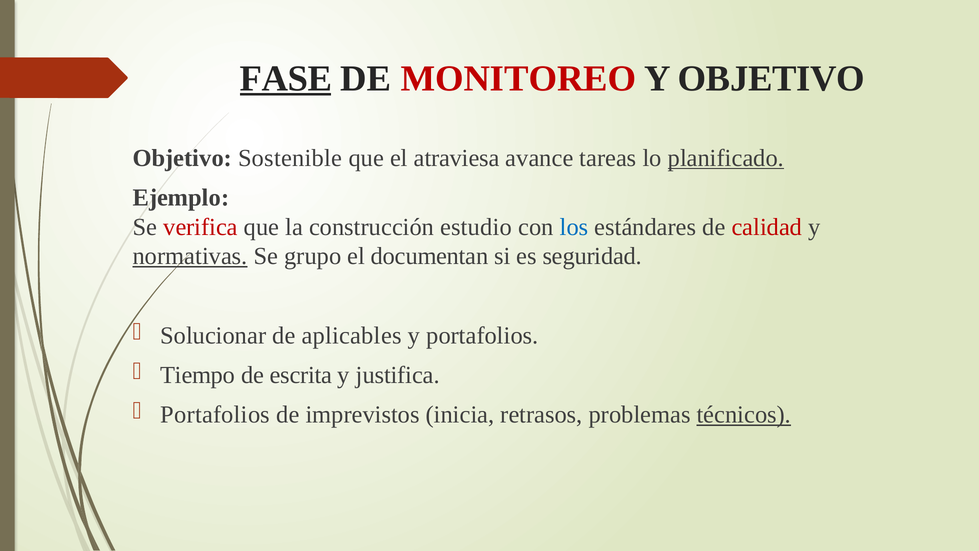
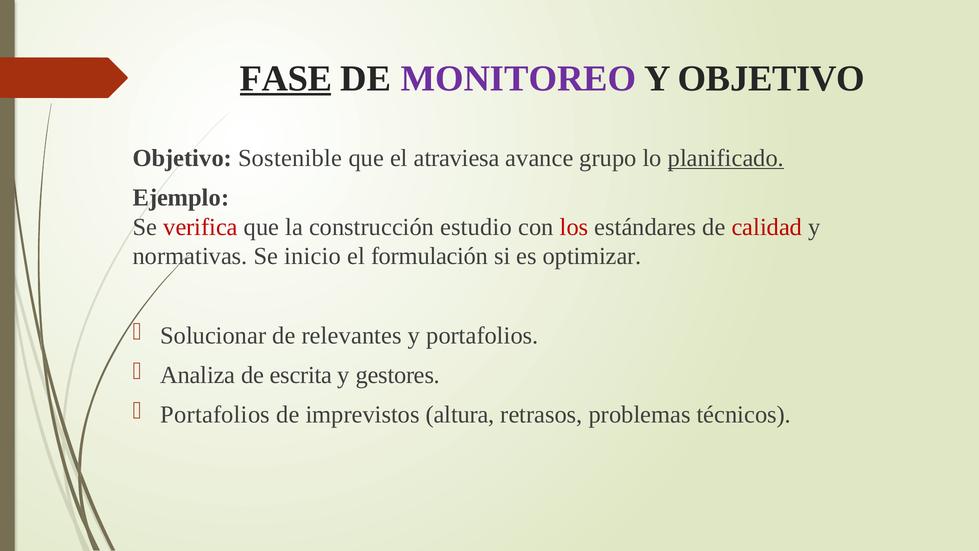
MONITOREO colour: red -> purple (518, 78)
tareas: tareas -> grupo (608, 158)
los colour: blue -> red (574, 227)
normativas underline: present -> none (190, 256)
grupo: grupo -> inicio (313, 256)
documentan: documentan -> formulación (430, 256)
seguridad: seguridad -> optimizar (592, 256)
aplicables: aplicables -> relevantes (352, 335)
Tiempo: Tiempo -> Analiza (198, 375)
justifica: justifica -> gestores (398, 375)
inicia: inicia -> altura (460, 414)
técnicos underline: present -> none (744, 414)
